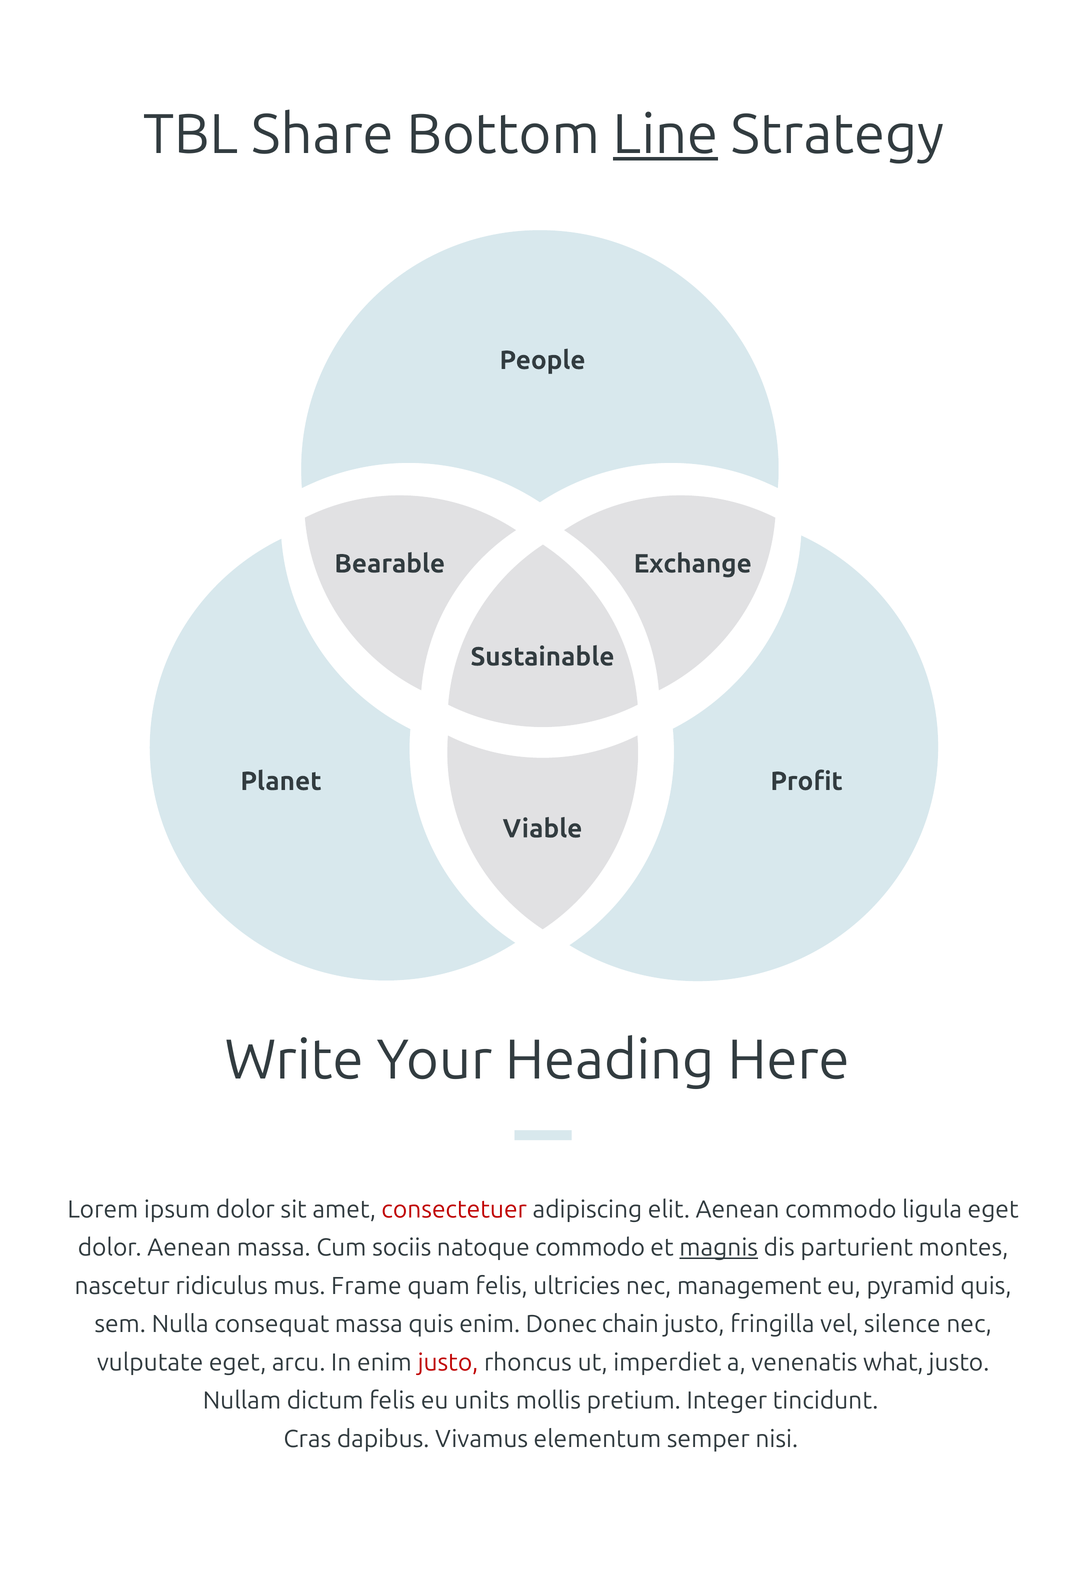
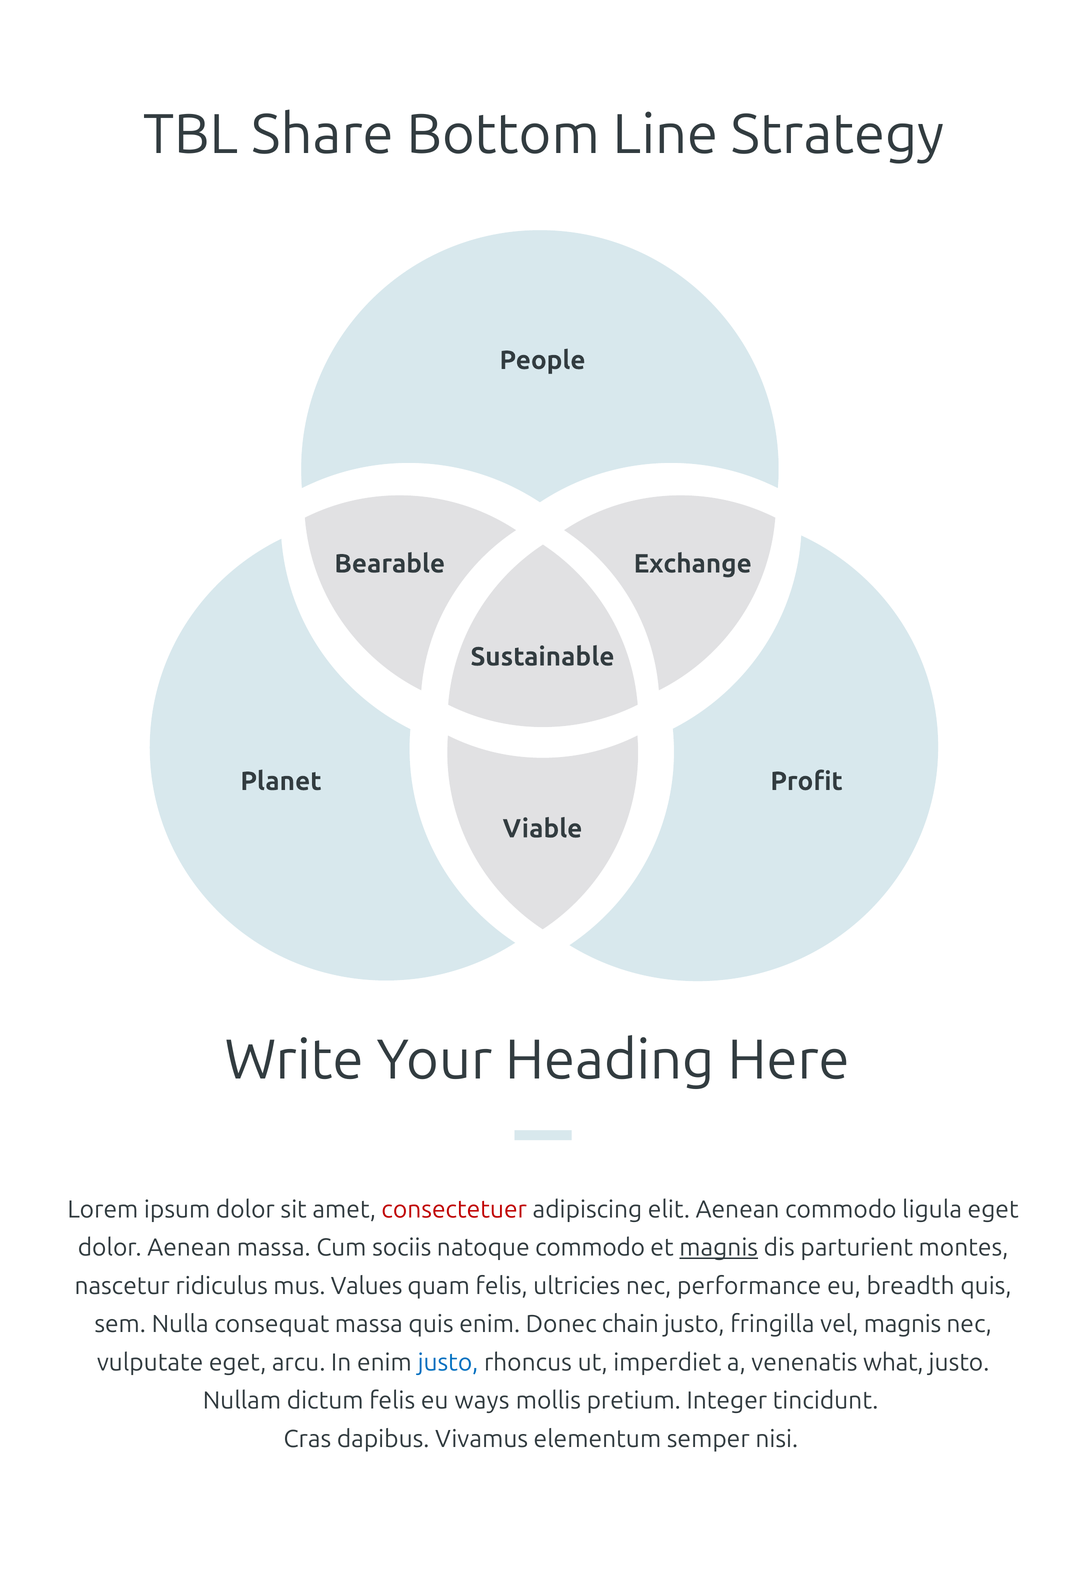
Line underline: present -> none (666, 135)
Frame: Frame -> Values (367, 1287)
management: management -> performance (749, 1287)
pyramid: pyramid -> breadth (911, 1287)
vel silence: silence -> magnis (902, 1325)
justo colour: red -> blue (448, 1363)
units: units -> ways (482, 1401)
